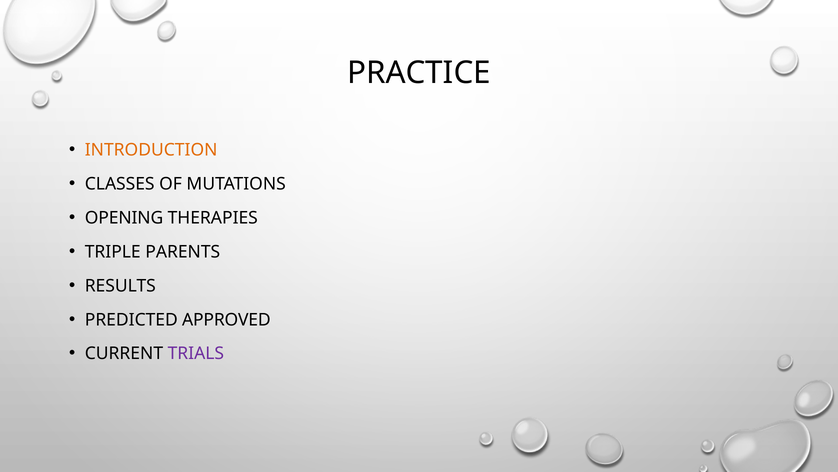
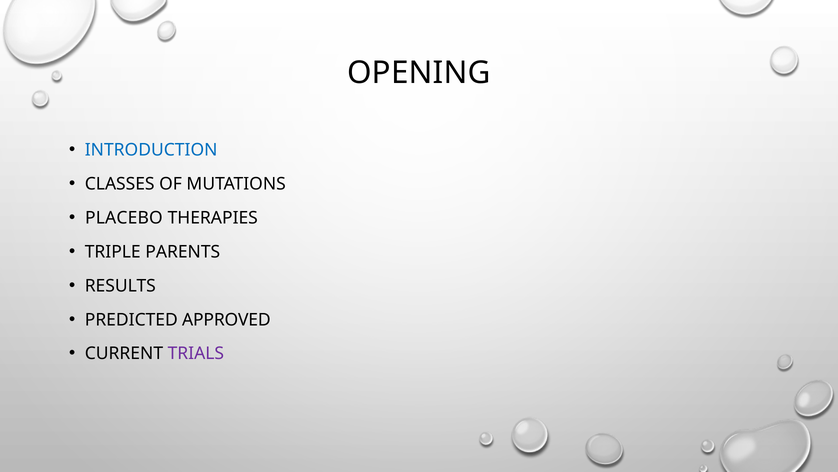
PRACTICE: PRACTICE -> OPENING (419, 73)
INTRODUCTION colour: orange -> blue (151, 150)
OPENING: OPENING -> PLACEBO (124, 218)
